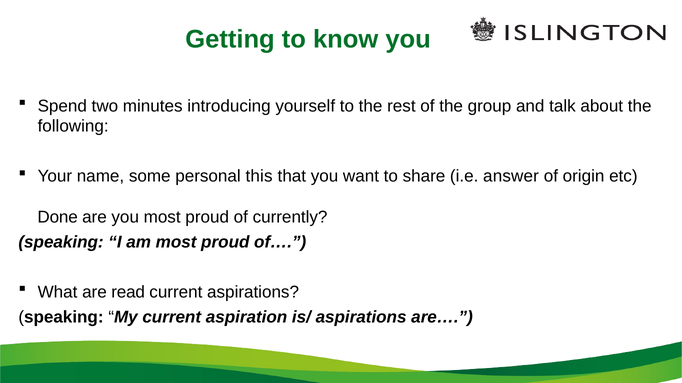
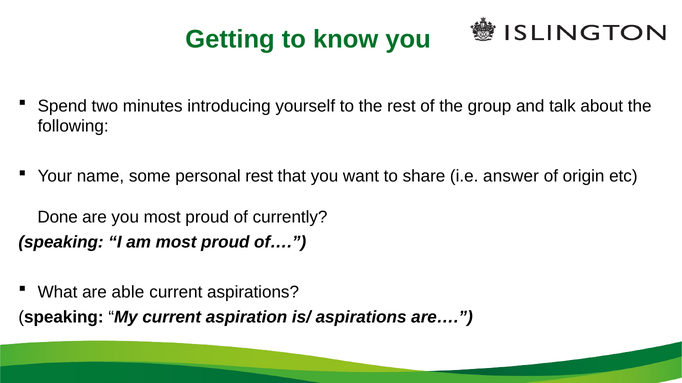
personal this: this -> rest (259, 177)
read: read -> able (128, 293)
